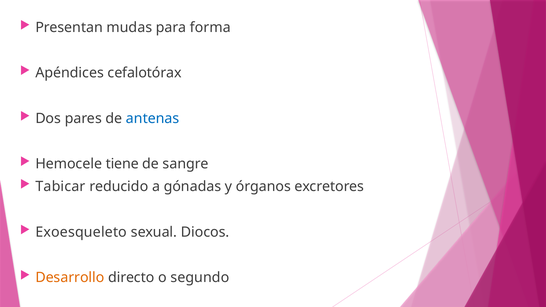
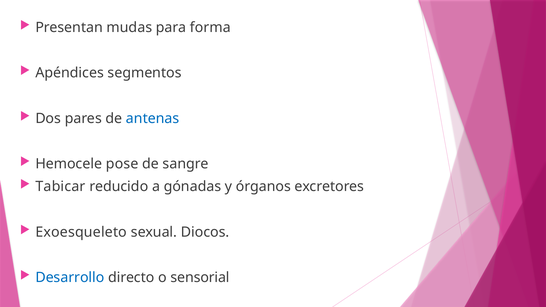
cefalotórax: cefalotórax -> segmentos (145, 73)
tiene: tiene -> pose (122, 164)
Desarrollo colour: orange -> blue (70, 278)
segundo: segundo -> sensorial (200, 278)
